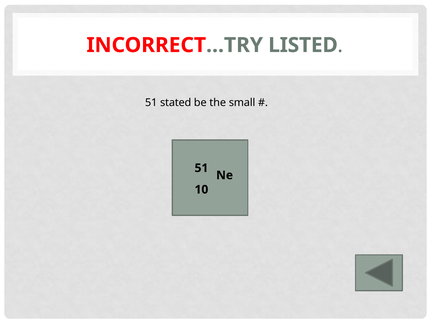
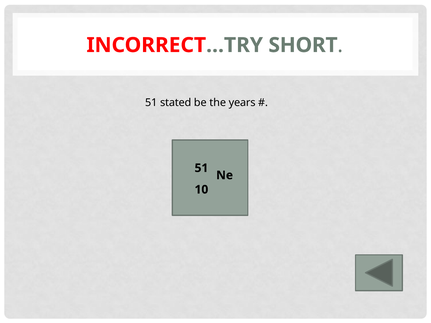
LISTED: LISTED -> SHORT (303, 45)
small: small -> years (242, 103)
